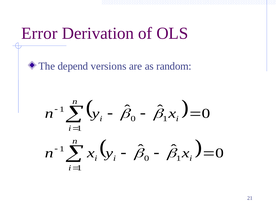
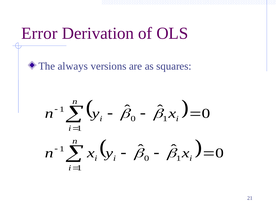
depend: depend -> always (73, 66)
random: random -> squares (174, 66)
